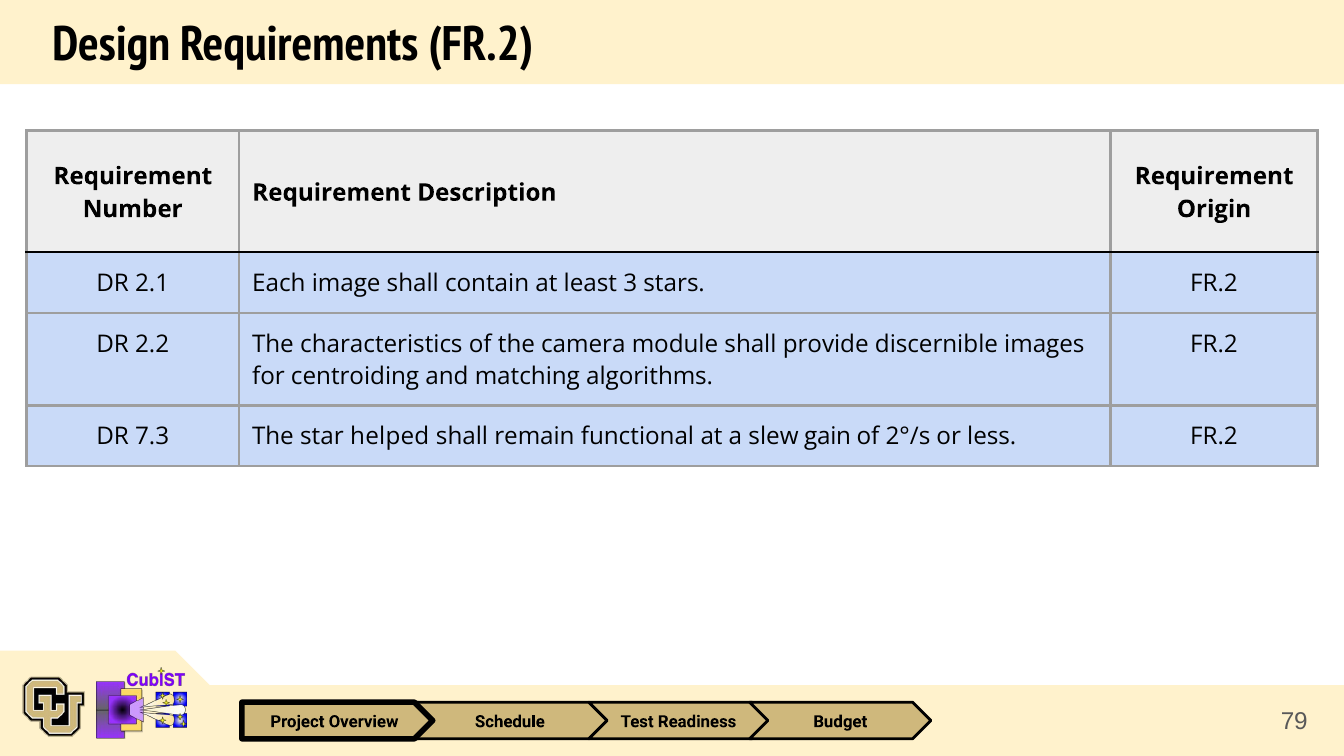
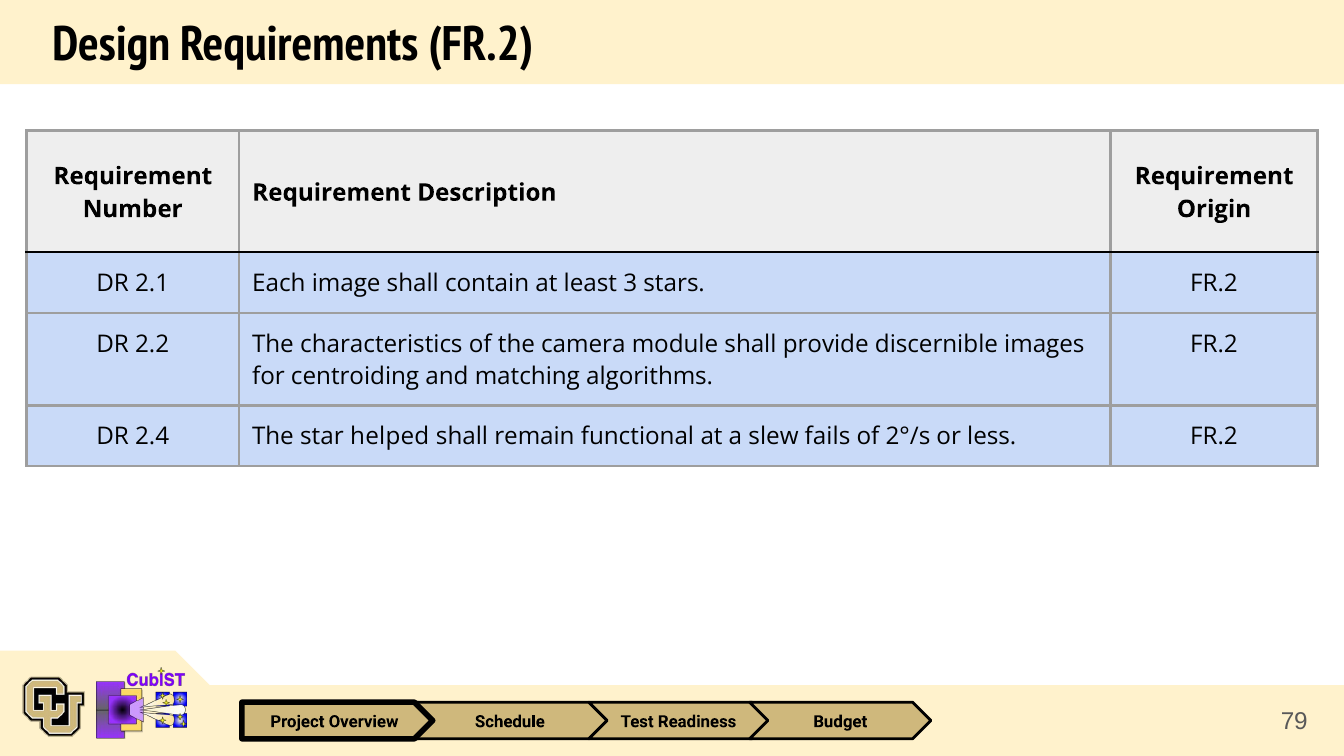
7.3: 7.3 -> 2.4 (152, 437)
gain: gain -> fails (828, 437)
